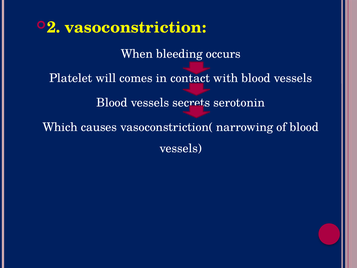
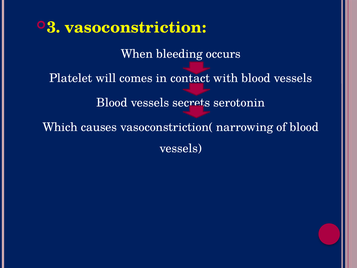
2: 2 -> 3 (54, 27)
